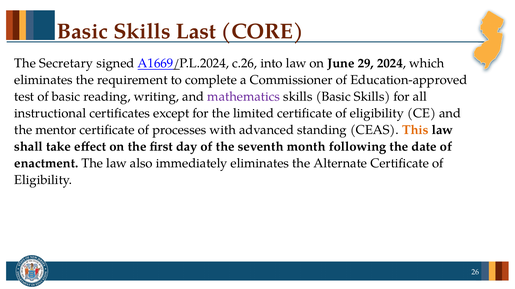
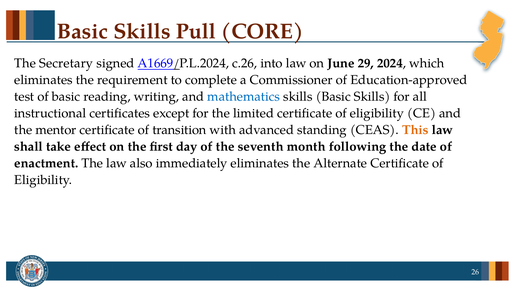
Last: Last -> Pull (196, 32)
mathematics colour: purple -> blue (244, 97)
processes: processes -> transition (179, 130)
